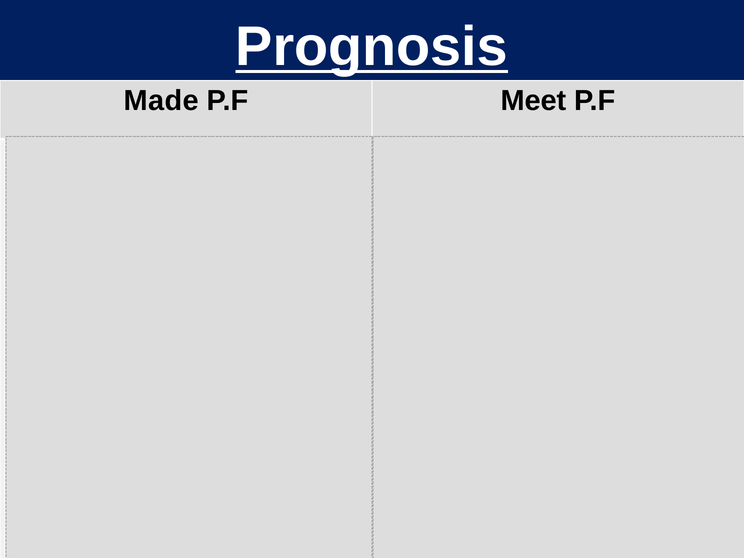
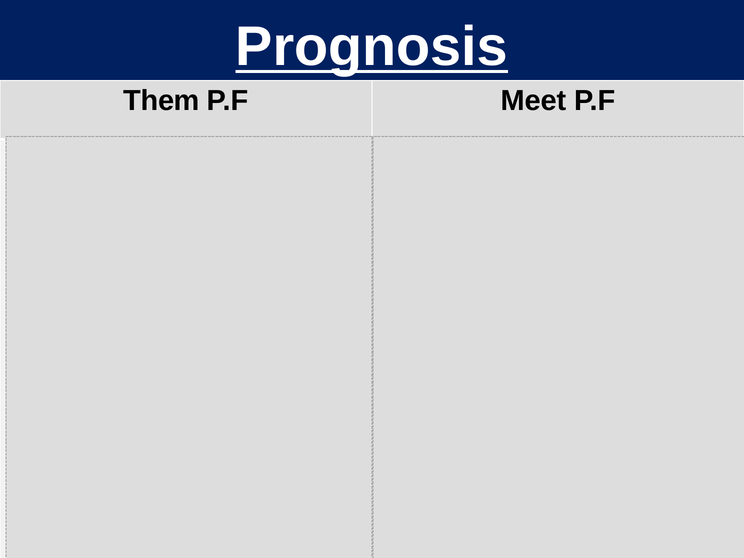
Made: Made -> Them (161, 101)
